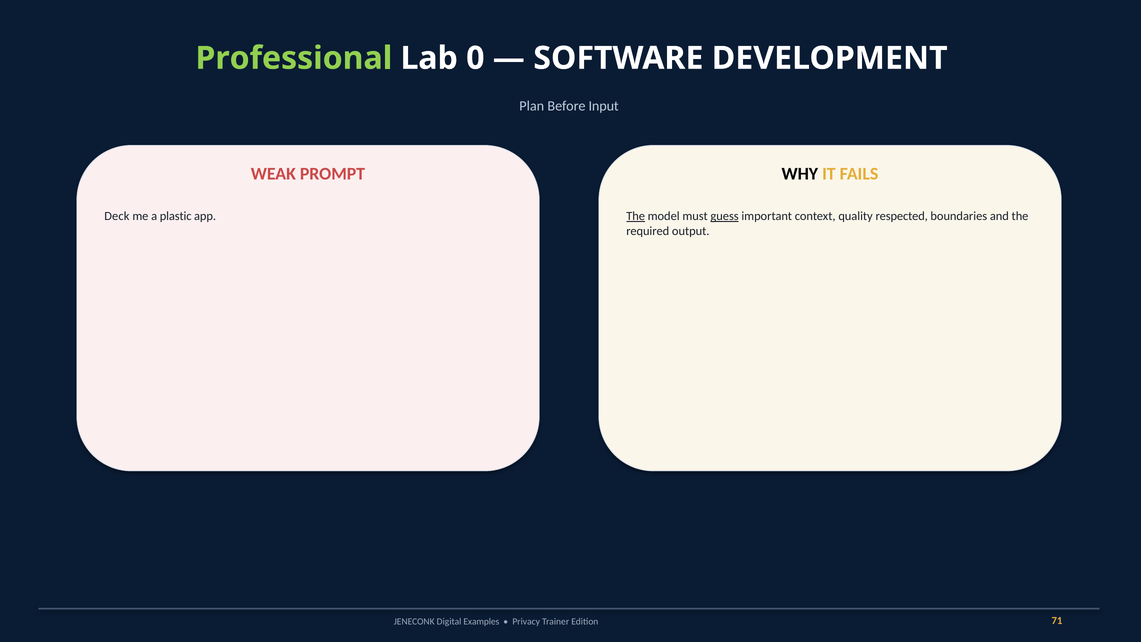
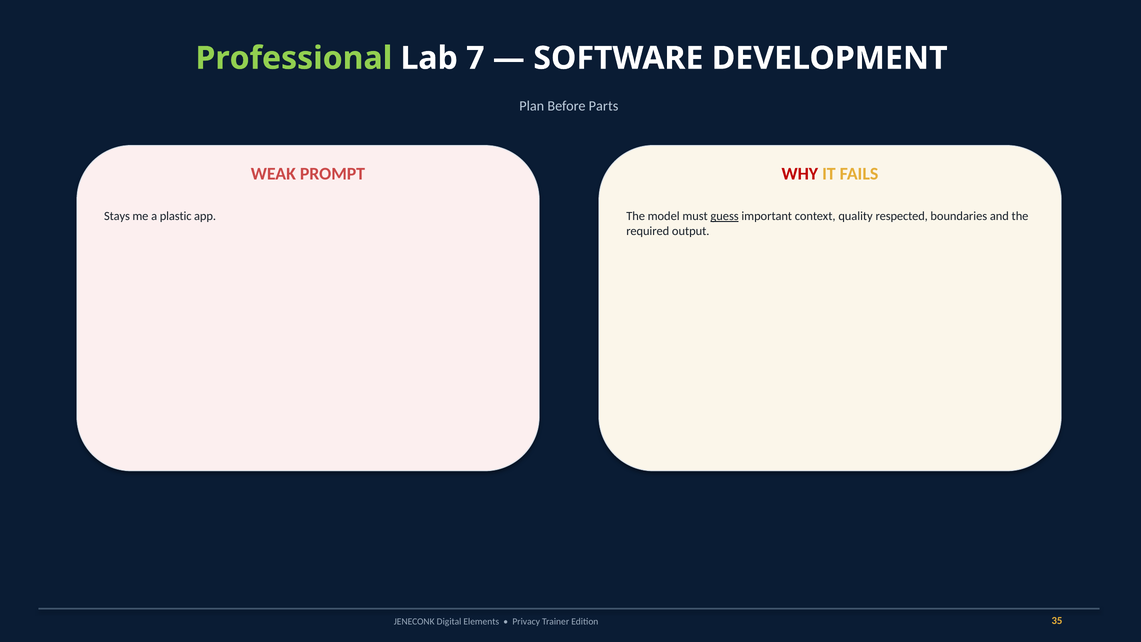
0: 0 -> 7 (475, 58)
Input: Input -> Parts (604, 106)
WHY colour: black -> red (800, 174)
Deck: Deck -> Stays (117, 216)
The underline: present -> none (636, 216)
Examples: Examples -> Elements (481, 622)
71: 71 -> 35 (1057, 621)
